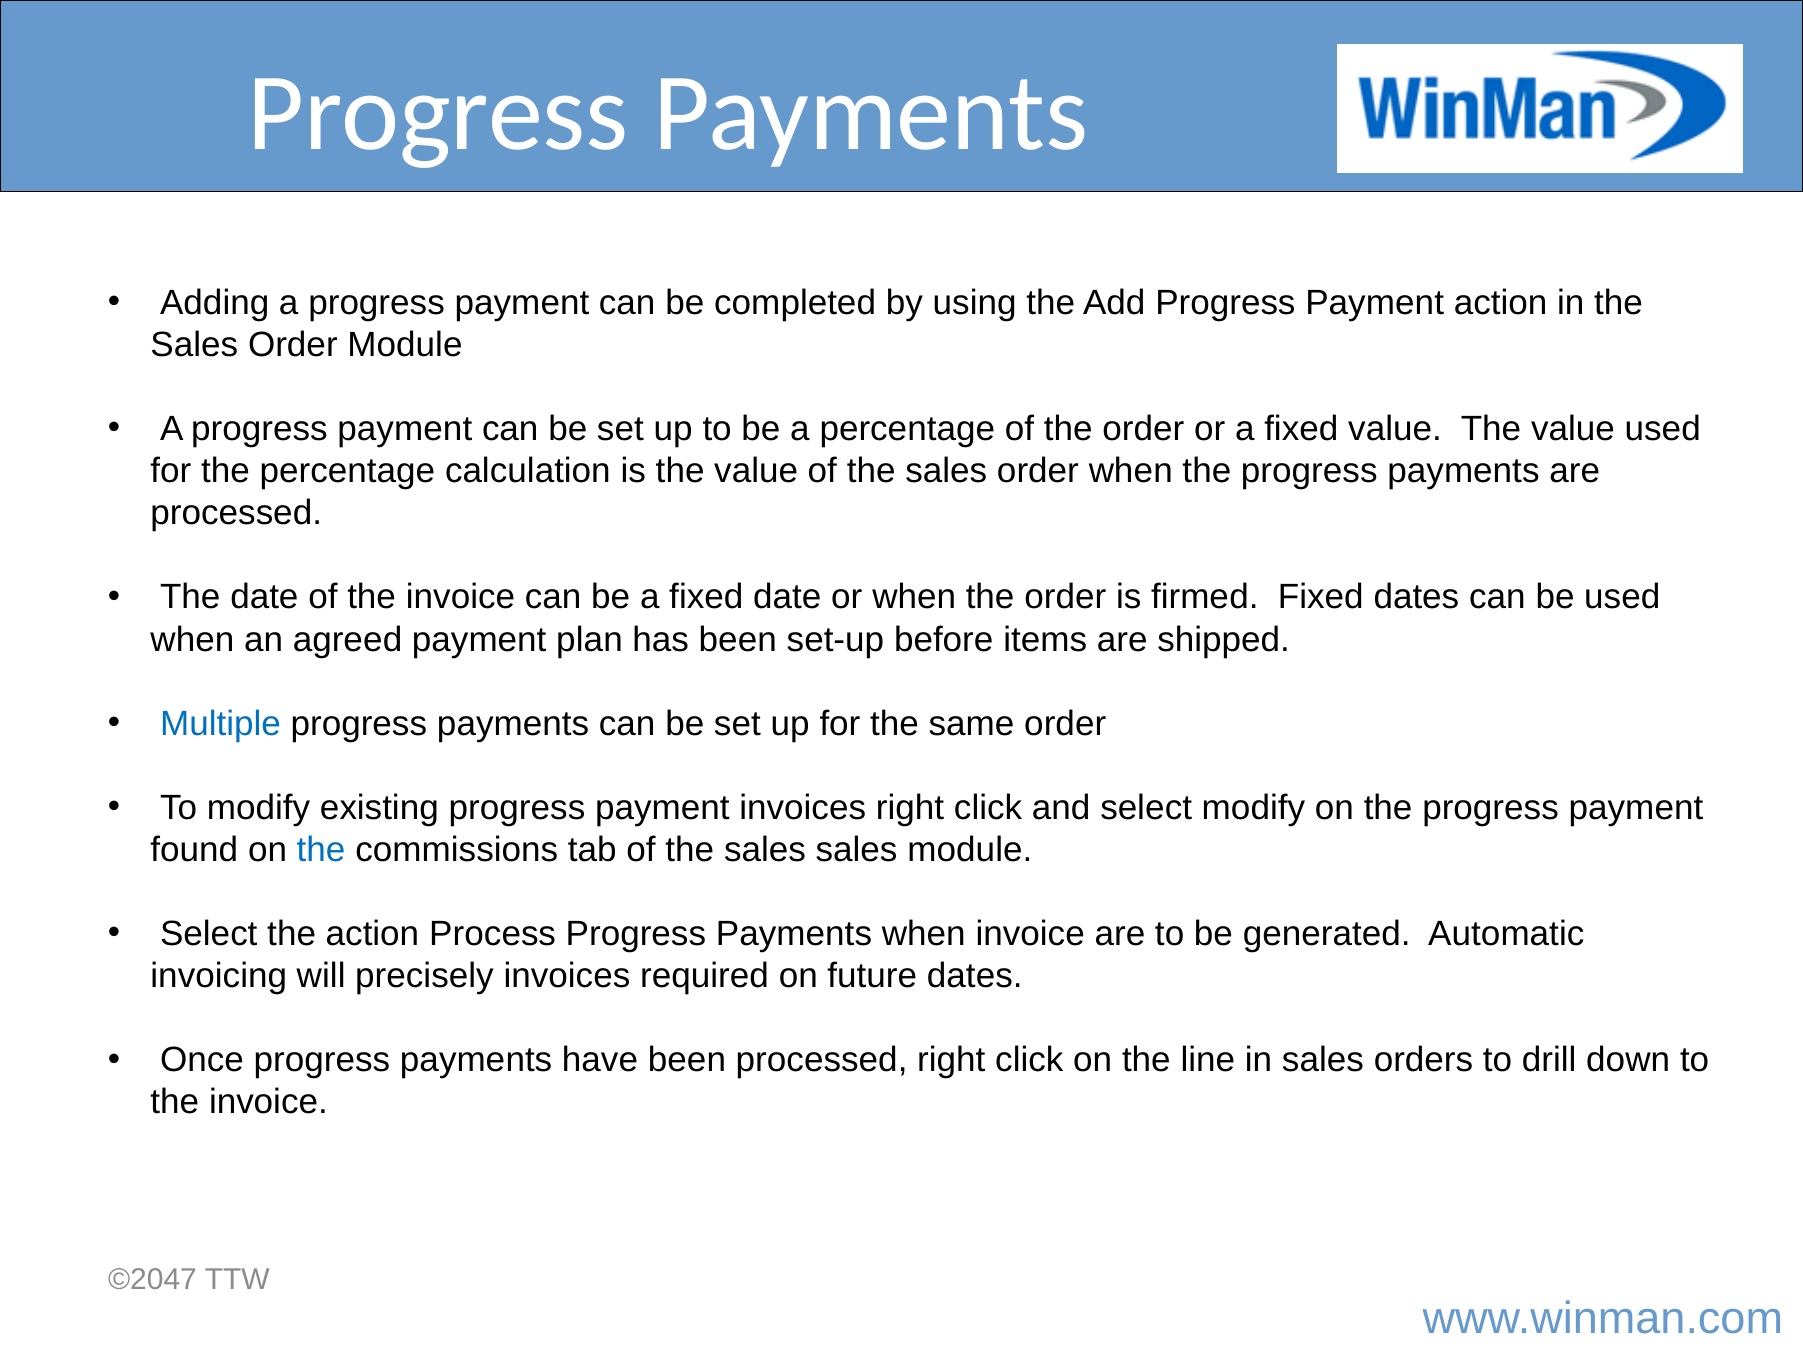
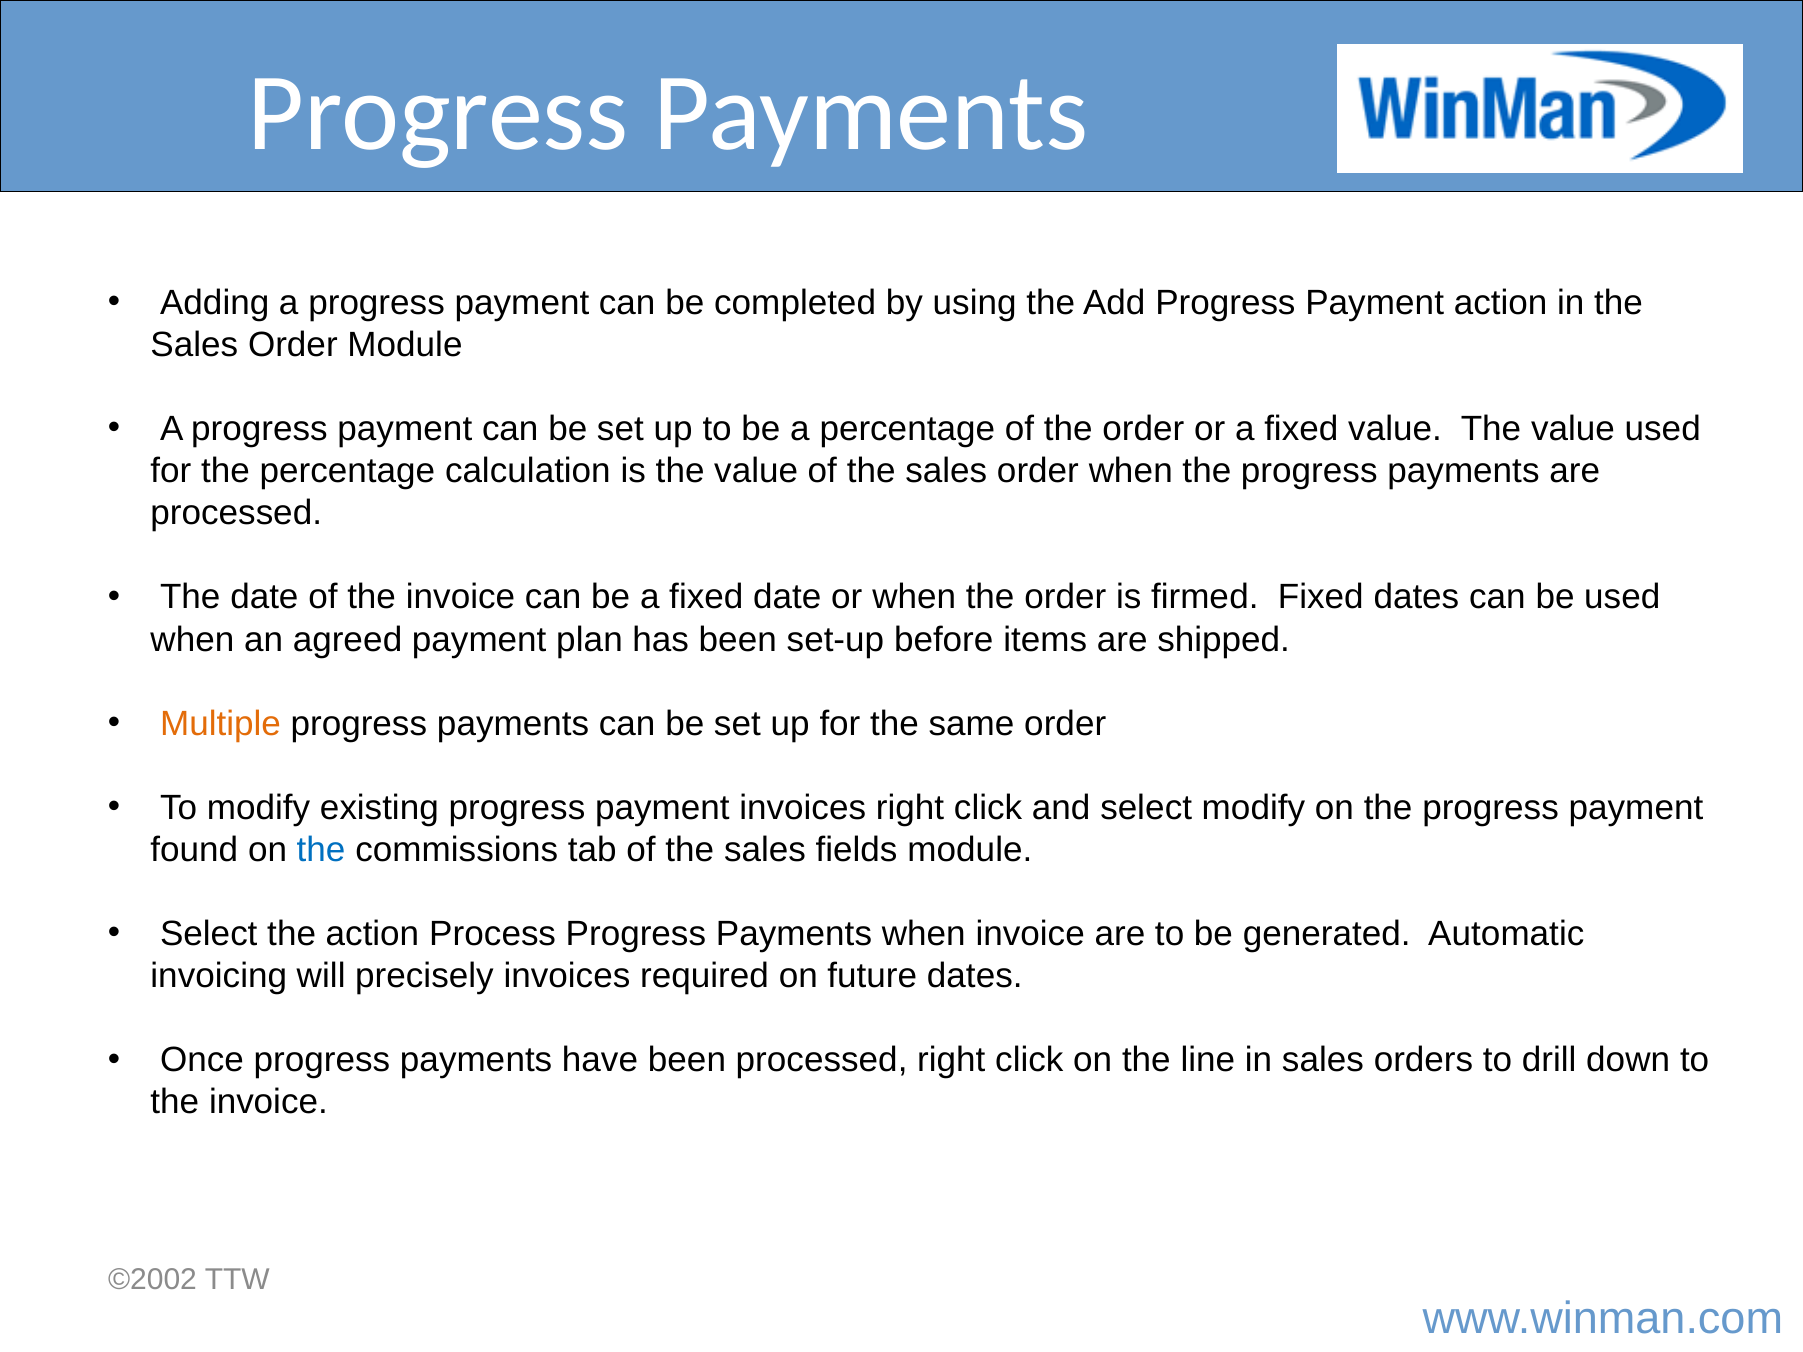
Multiple colour: blue -> orange (221, 724)
sales sales: sales -> fields (857, 850)
©2047: ©2047 -> ©2002 (153, 1280)
